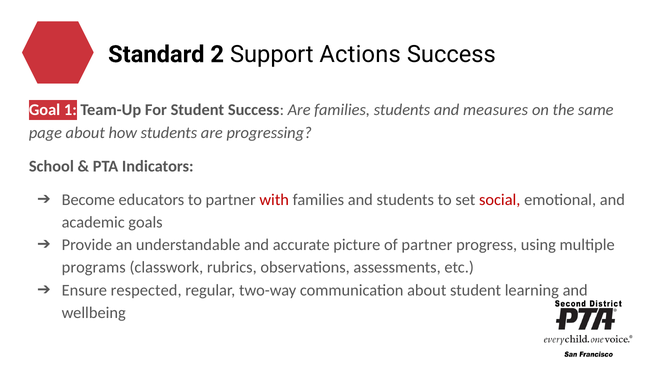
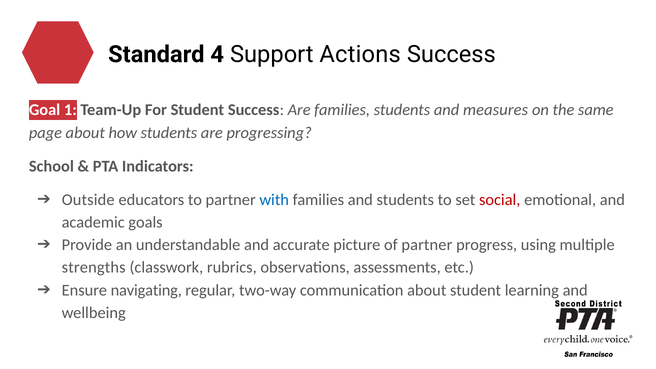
2: 2 -> 4 (217, 54)
Become: Become -> Outside (88, 200)
with colour: red -> blue (274, 200)
programs: programs -> strengths (94, 268)
respected: respected -> navigating (146, 290)
